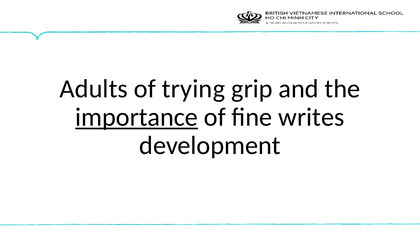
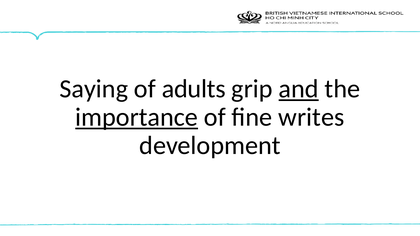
Adults: Adults -> Saying (94, 89)
trying: trying -> adults (194, 89)
and underline: none -> present (299, 89)
